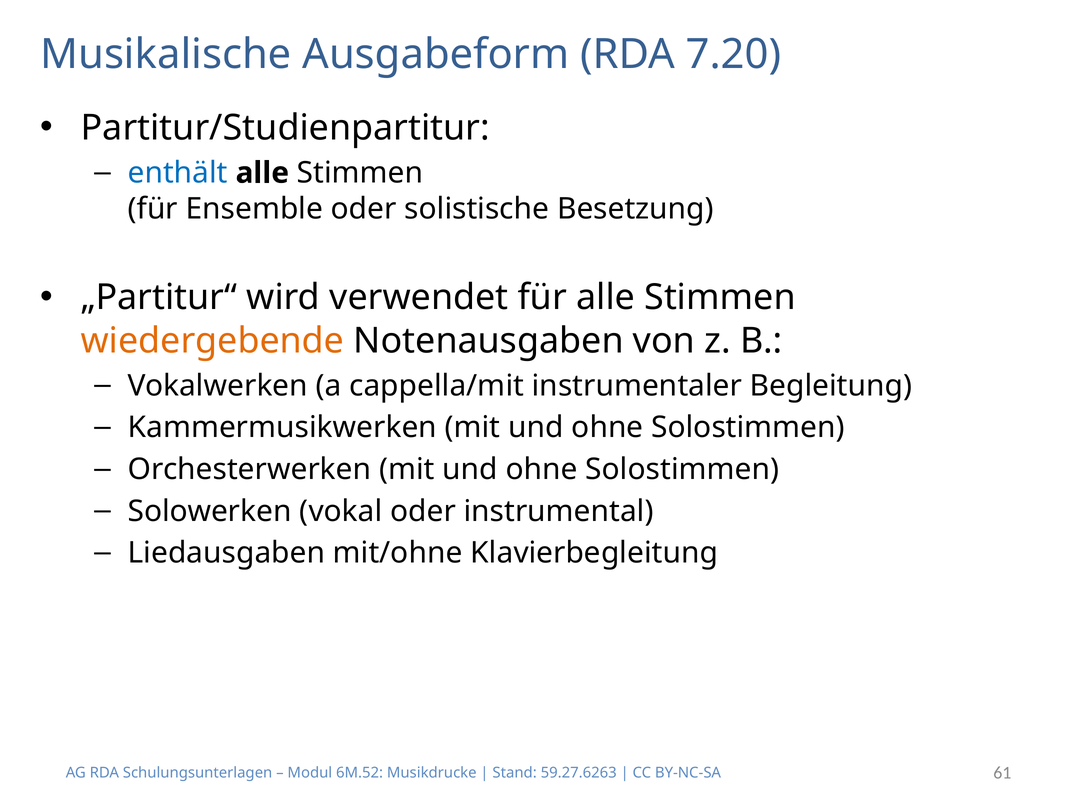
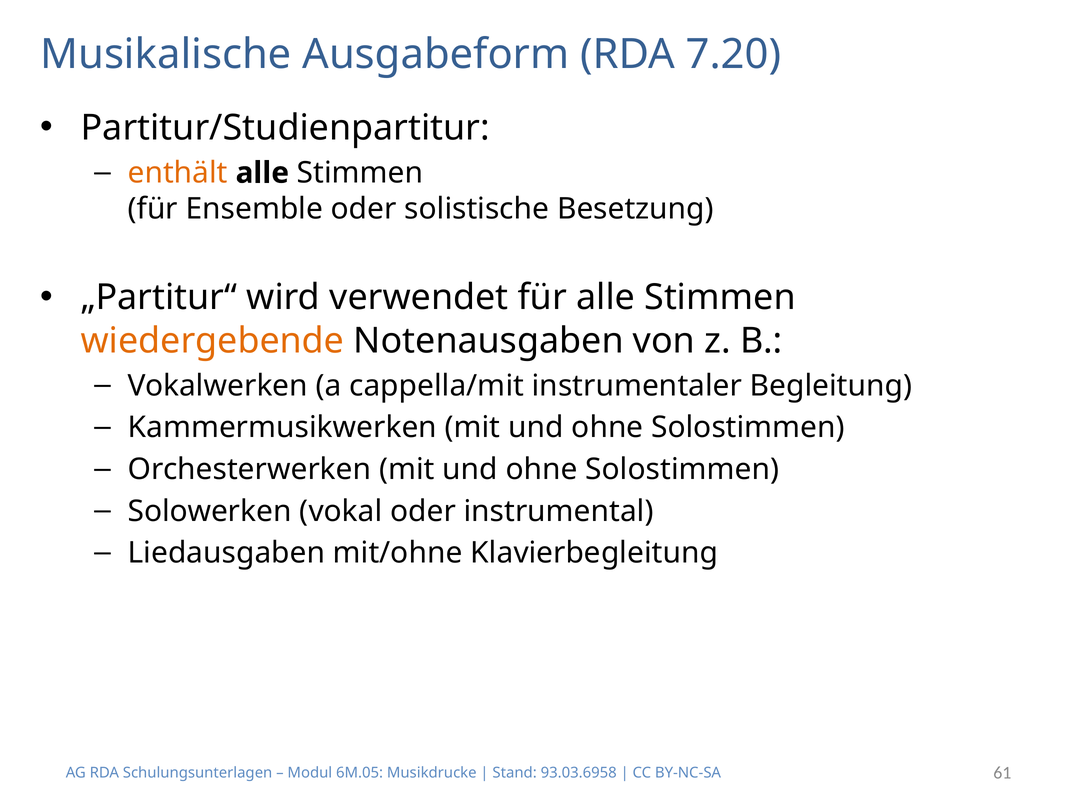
enthält colour: blue -> orange (178, 173)
6M.52: 6M.52 -> 6M.05 (360, 773)
59.27.6263: 59.27.6263 -> 93.03.6958 (579, 773)
